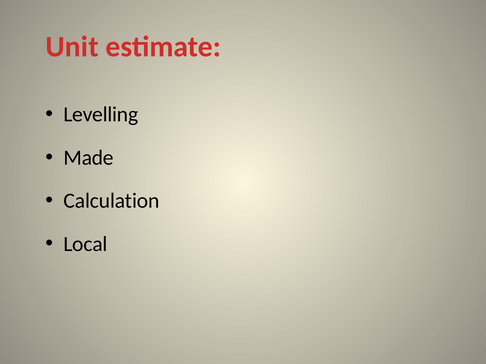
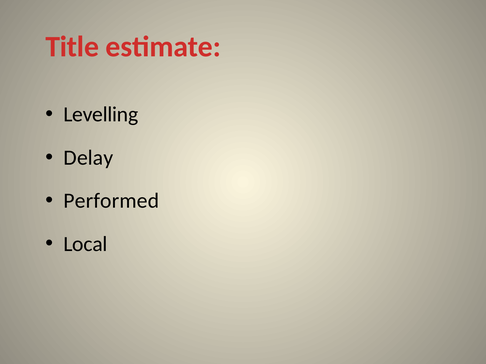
Unit: Unit -> Title (72, 47)
Made: Made -> Delay (88, 158)
Calculation: Calculation -> Performed (111, 201)
